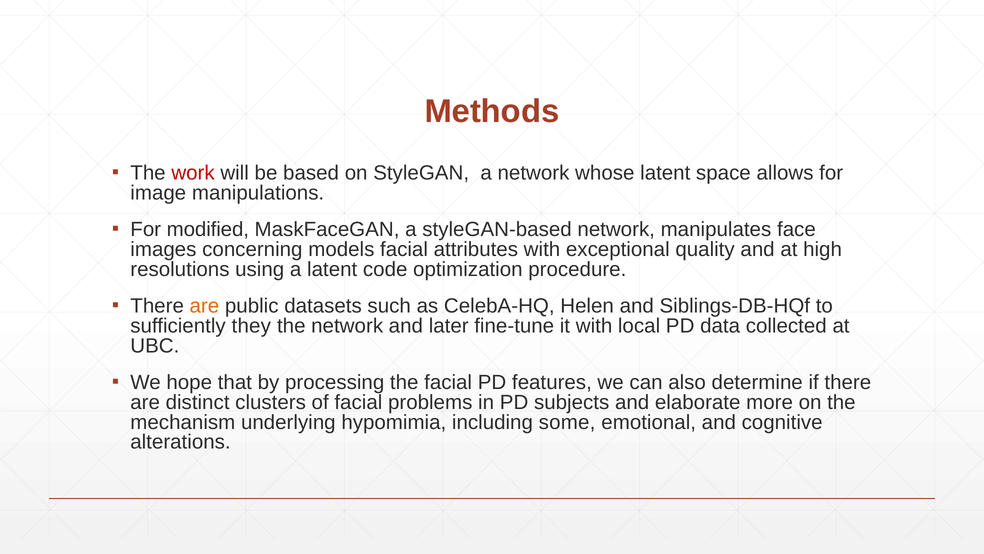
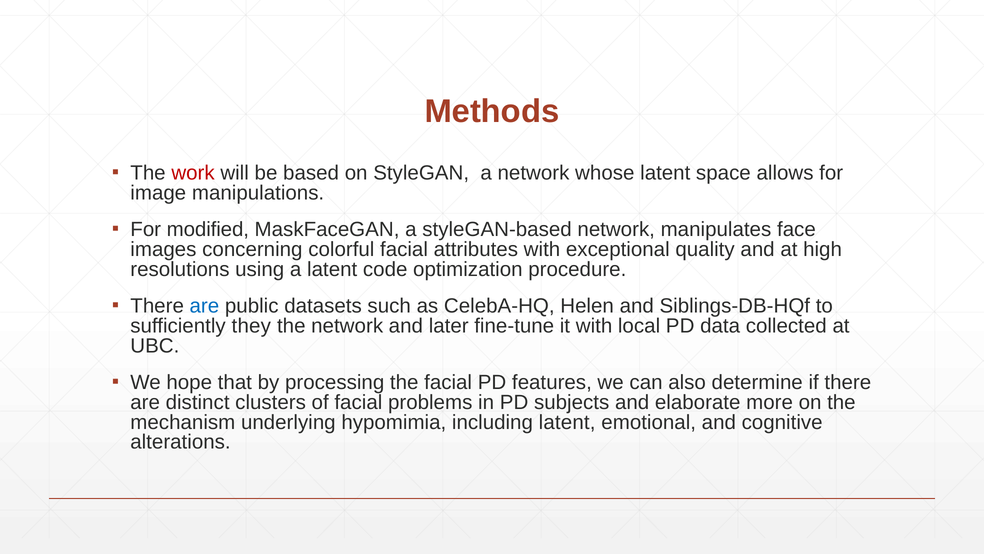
models: models -> colorful (341, 249)
are colour: orange -> blue (204, 306)
including some: some -> latent (567, 422)
